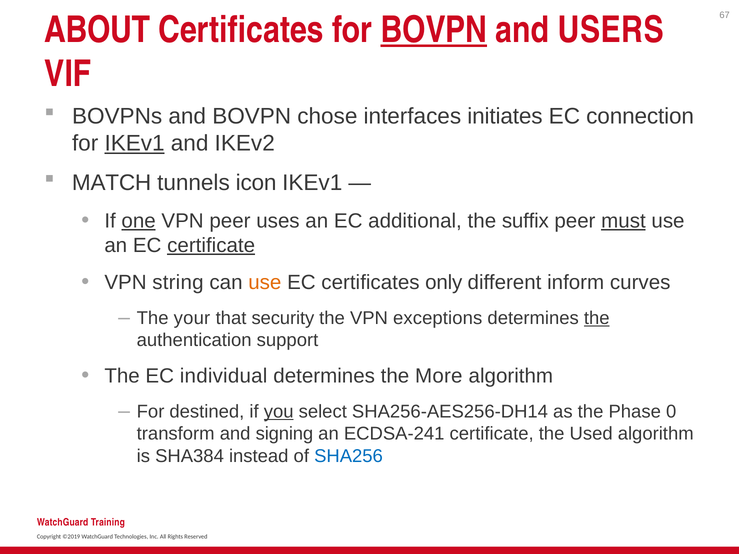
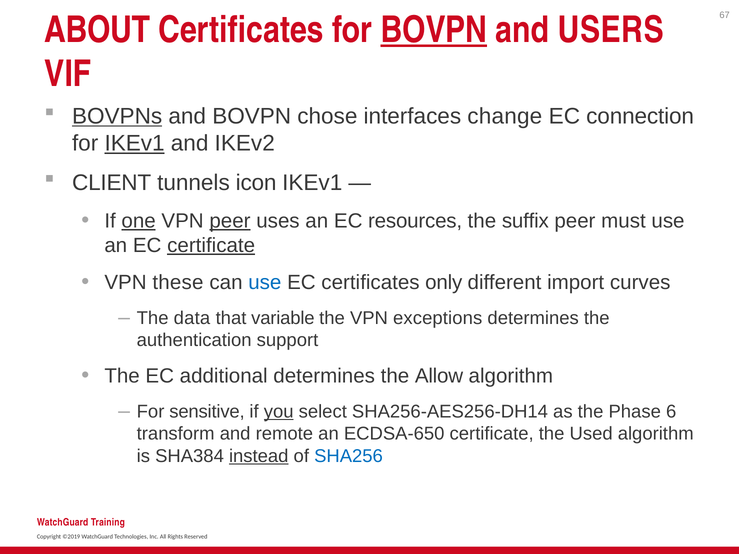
BOVPNs underline: none -> present (117, 116)
initiates: initiates -> change (505, 116)
MATCH: MATCH -> CLIENT (112, 183)
peer underline: none -> present (230, 221)
additional: additional -> resources (415, 221)
must underline: present -> none (623, 221)
string: string -> these (178, 283)
use colour: orange -> blue (265, 283)
inform: inform -> import (576, 283)
your: your -> data (192, 318)
security: security -> variable (283, 318)
the underline: present -> none (597, 318)
individual: individual -> additional (224, 376)
More: More -> Allow (439, 376)
destined: destined -> sensitive (207, 412)
0: 0 -> 6 (671, 412)
signing: signing -> remote (284, 434)
ECDSA-241: ECDSA-241 -> ECDSA-650 (394, 434)
instead underline: none -> present (259, 456)
